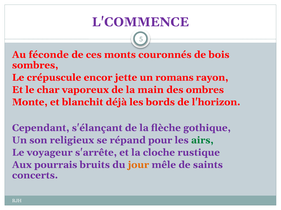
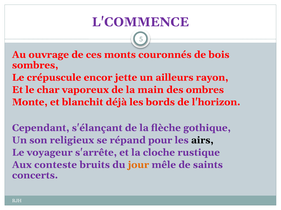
féconde: féconde -> ouvrage (49, 55)
romans: romans -> ailleurs (174, 78)
airs colour: green -> black (202, 141)
pourrais: pourrais -> conteste (56, 165)
